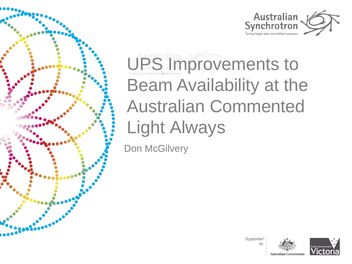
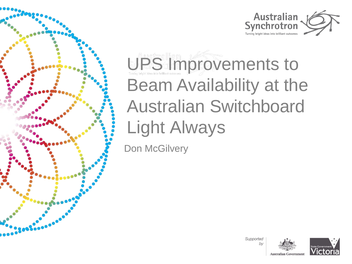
Commented: Commented -> Switchboard (257, 106)
